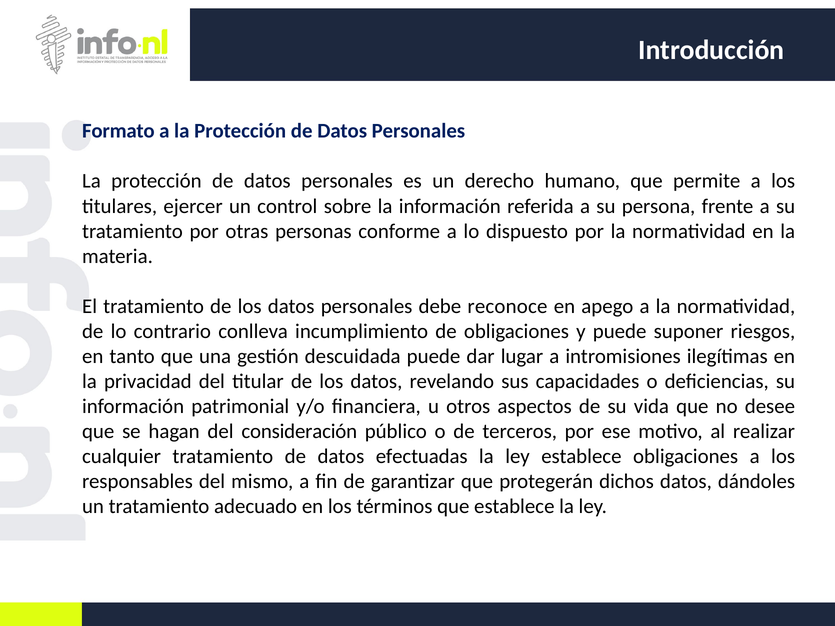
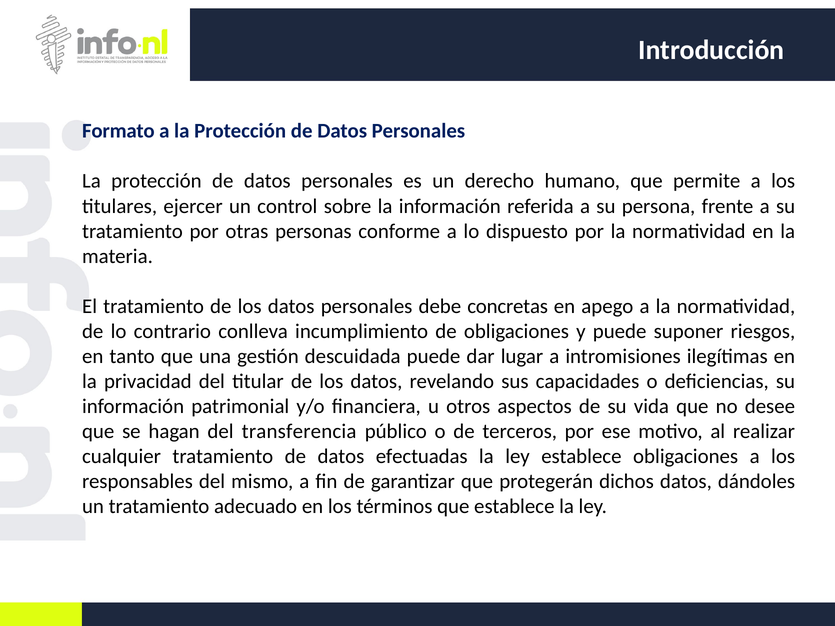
reconoce: reconoce -> concretas (508, 306)
consideración: consideración -> transferencia (299, 432)
